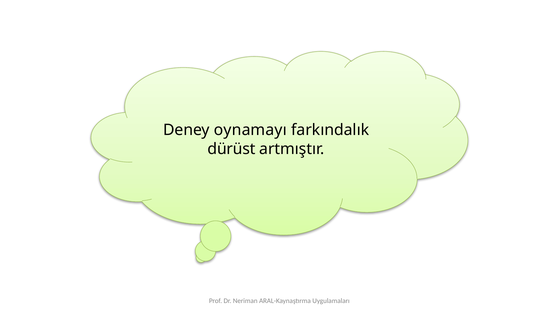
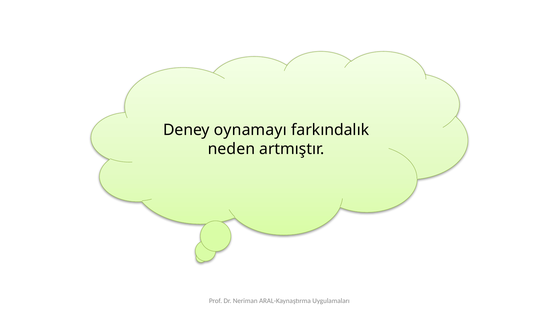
dürüst: dürüst -> neden (231, 149)
